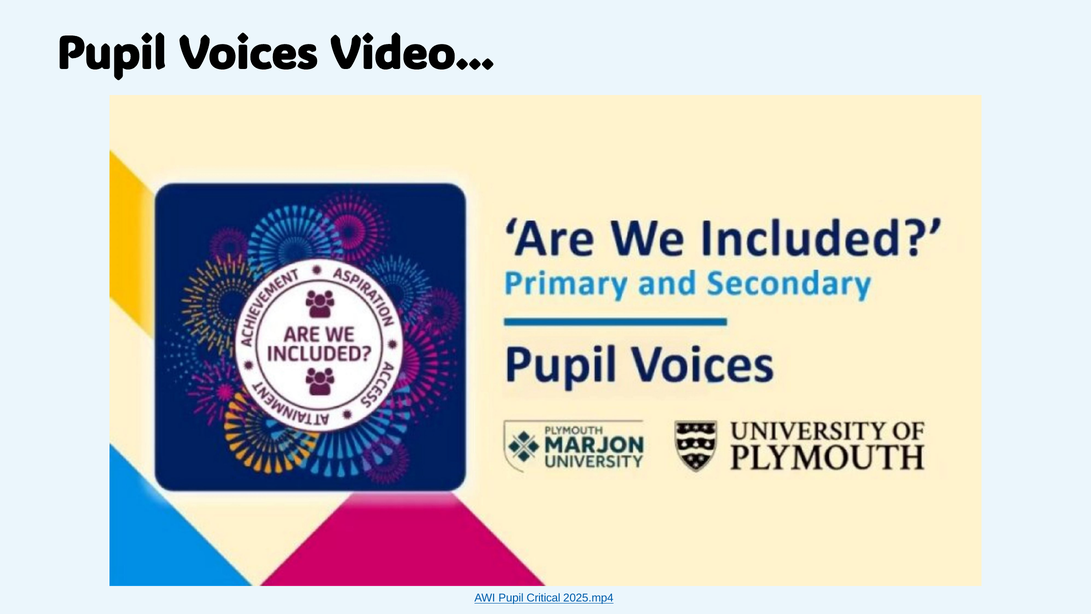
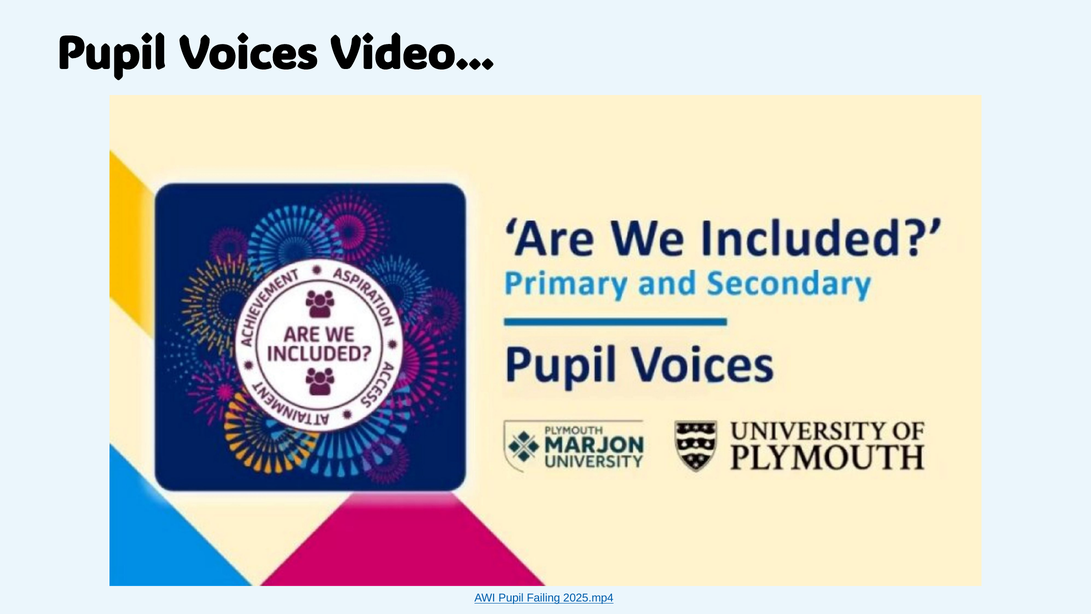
Critical: Critical -> Failing (543, 598)
